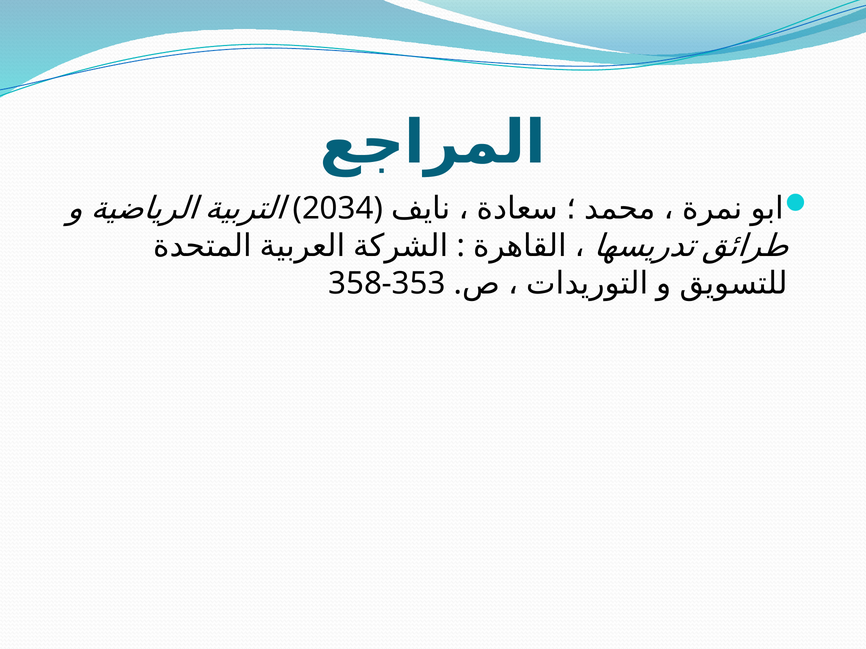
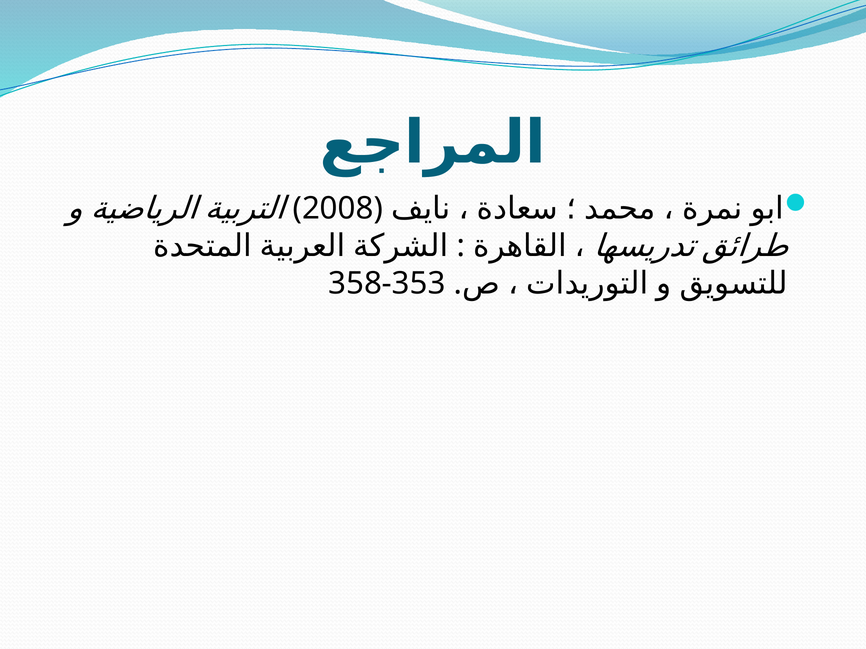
2034: 2034 -> 2008 (338, 209)
